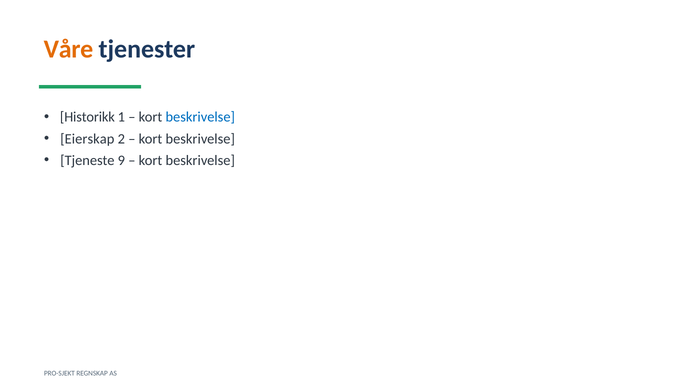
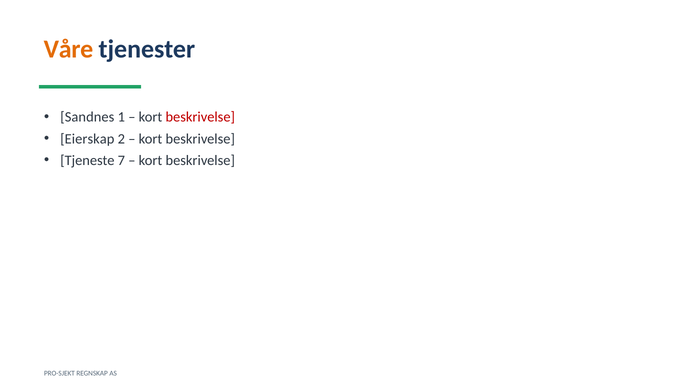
Historikk: Historikk -> Sandnes (87, 117)
beskrivelse colour: blue -> red (200, 117)
9: 9 -> 7 (121, 160)
